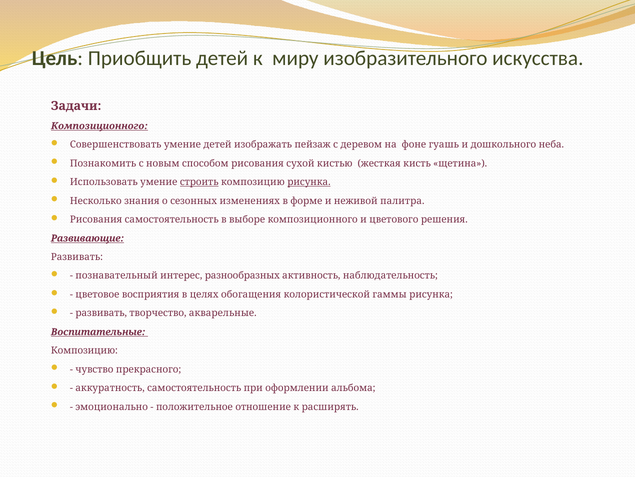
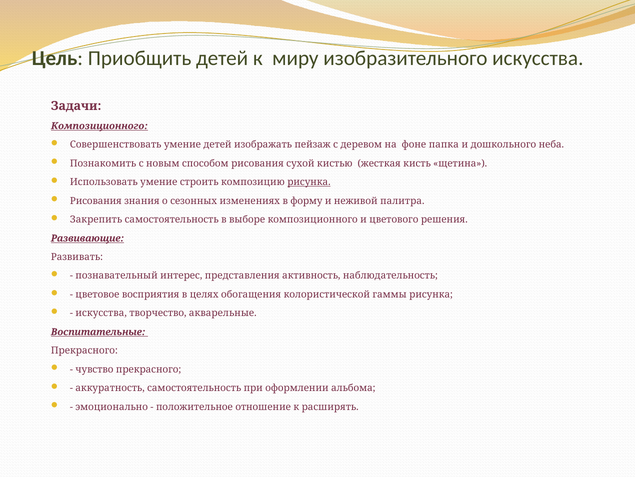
гуашь: гуашь -> папка (444, 144)
строить underline: present -> none (199, 182)
Несколько: Несколько -> Рисования (96, 201)
форме: форме -> форму (306, 201)
Рисования: Рисования -> Закрепить (96, 219)
разнообразных: разнообразных -> представления (242, 275)
развивать: развивать -> искусства (101, 313)
Композицию: Композицию -> Прекрасного (84, 350)
